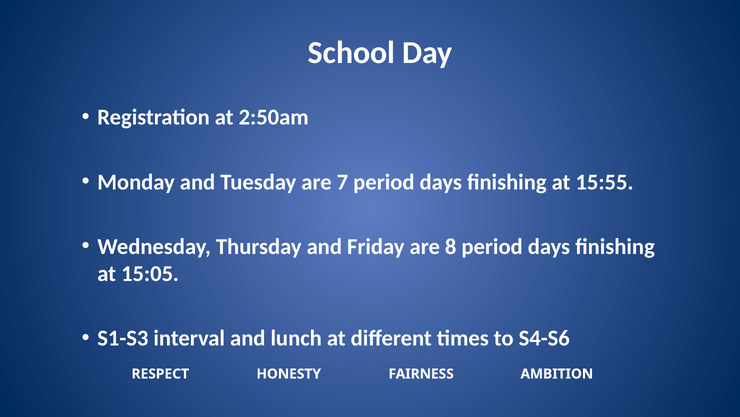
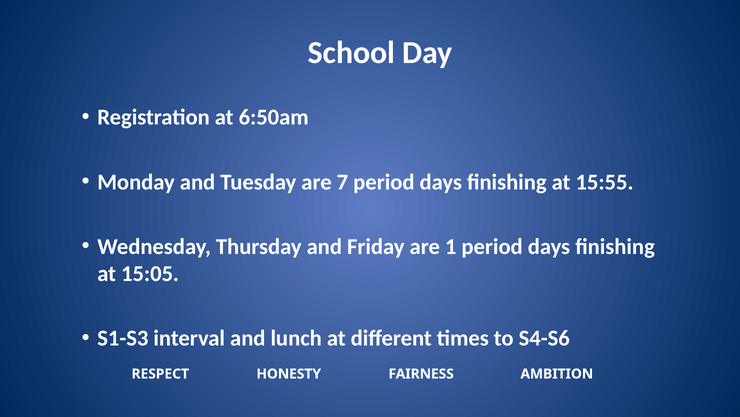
2:50am: 2:50am -> 6:50am (274, 117)
8: 8 -> 1 (451, 246)
